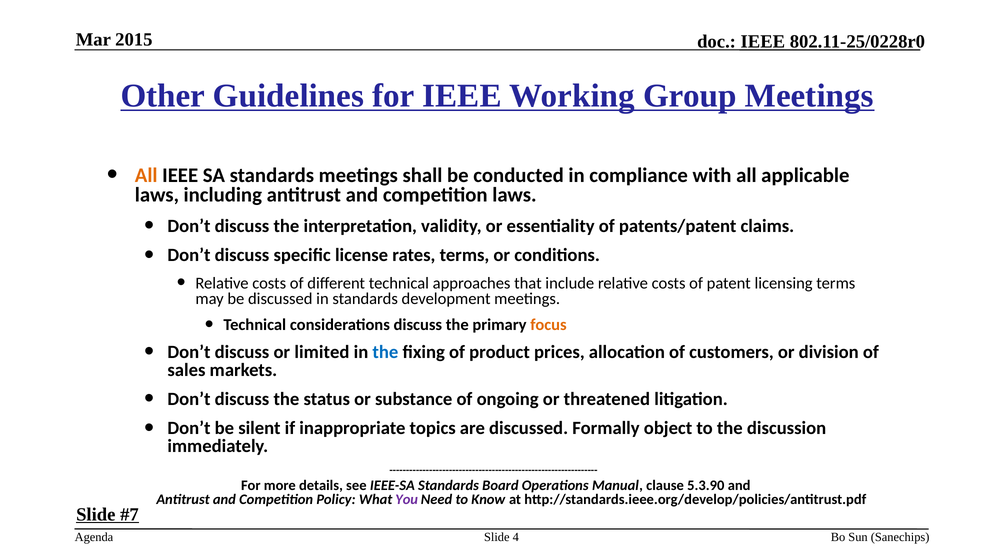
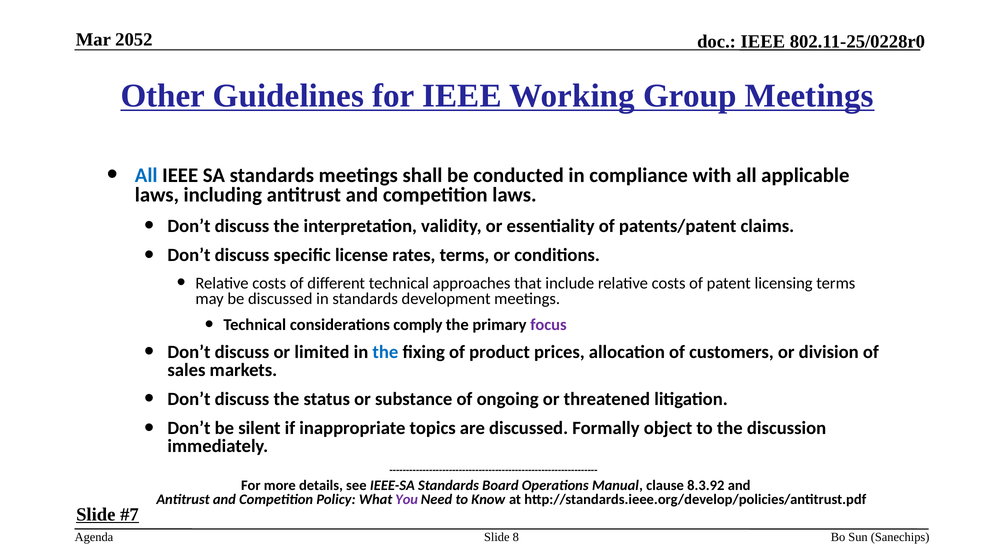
2015: 2015 -> 2052 (134, 40)
All colour: orange -> blue (146, 175)
considerations discuss: discuss -> comply (418, 325)
focus colour: orange -> purple (548, 325)
5.3.90: 5.3.90 -> 8.3.92 (706, 485)
4: 4 -> 8 (516, 537)
